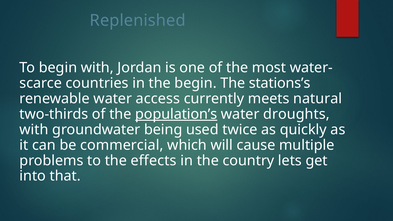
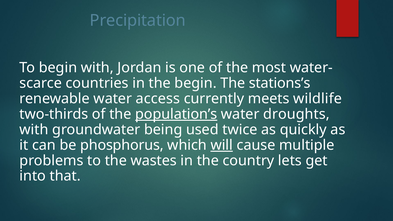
Replenished: Replenished -> Precipitation (138, 20)
natural: natural -> wildlife (318, 99)
commercial: commercial -> phosphorus (122, 145)
will underline: none -> present (222, 145)
effects: effects -> wastes (154, 161)
